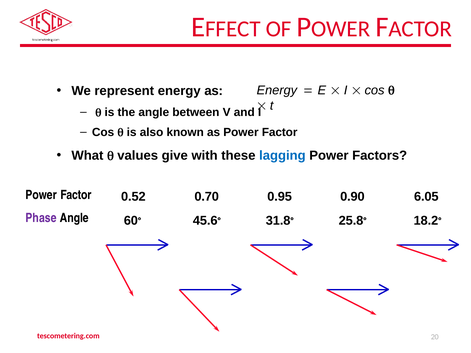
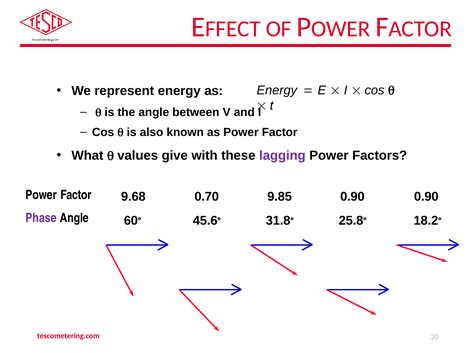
lagging colour: blue -> purple (282, 156)
0.52: 0.52 -> 9.68 (133, 197)
0.95: 0.95 -> 9.85 (280, 197)
0.90 6.05: 6.05 -> 0.90 (426, 197)
